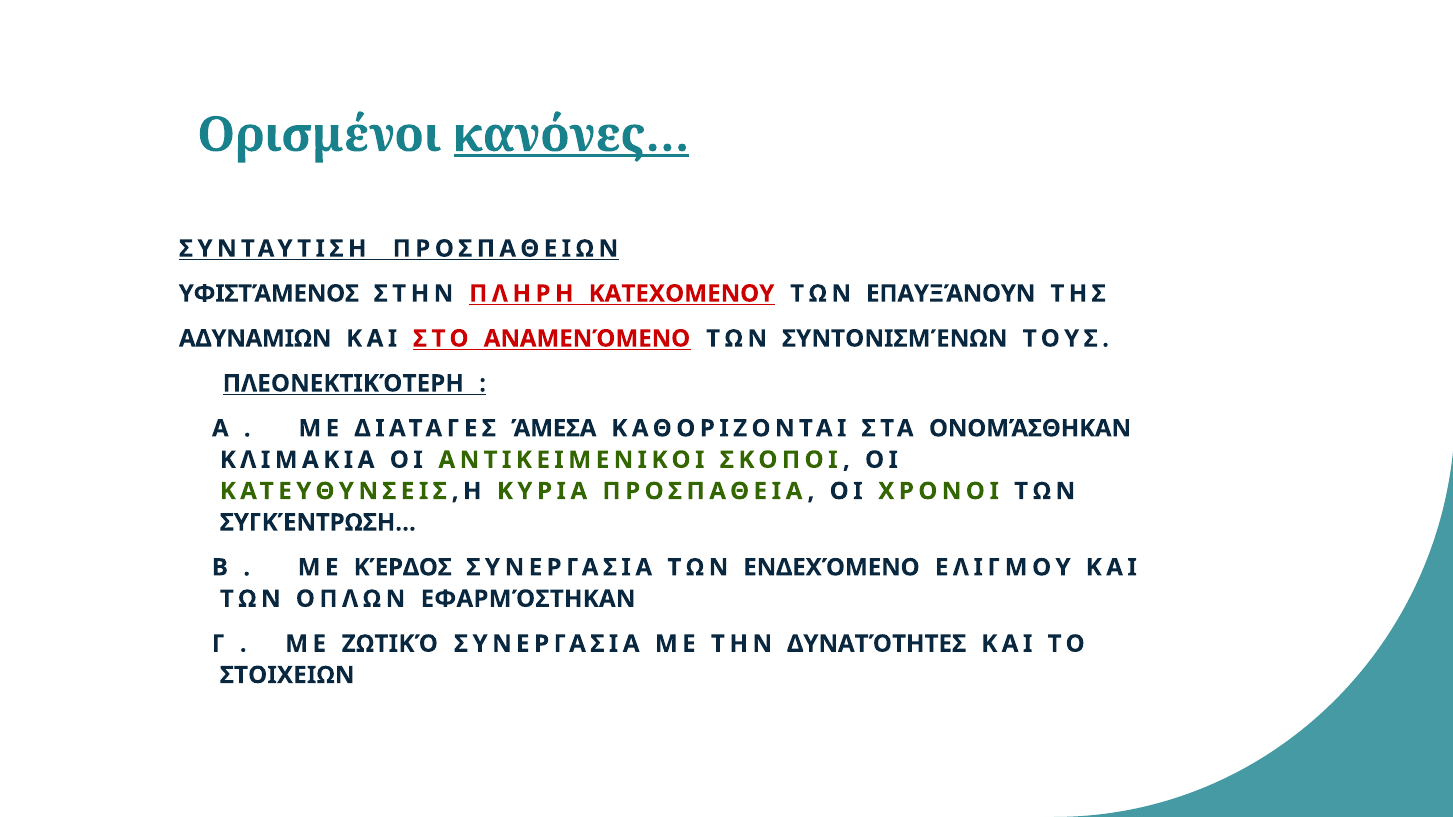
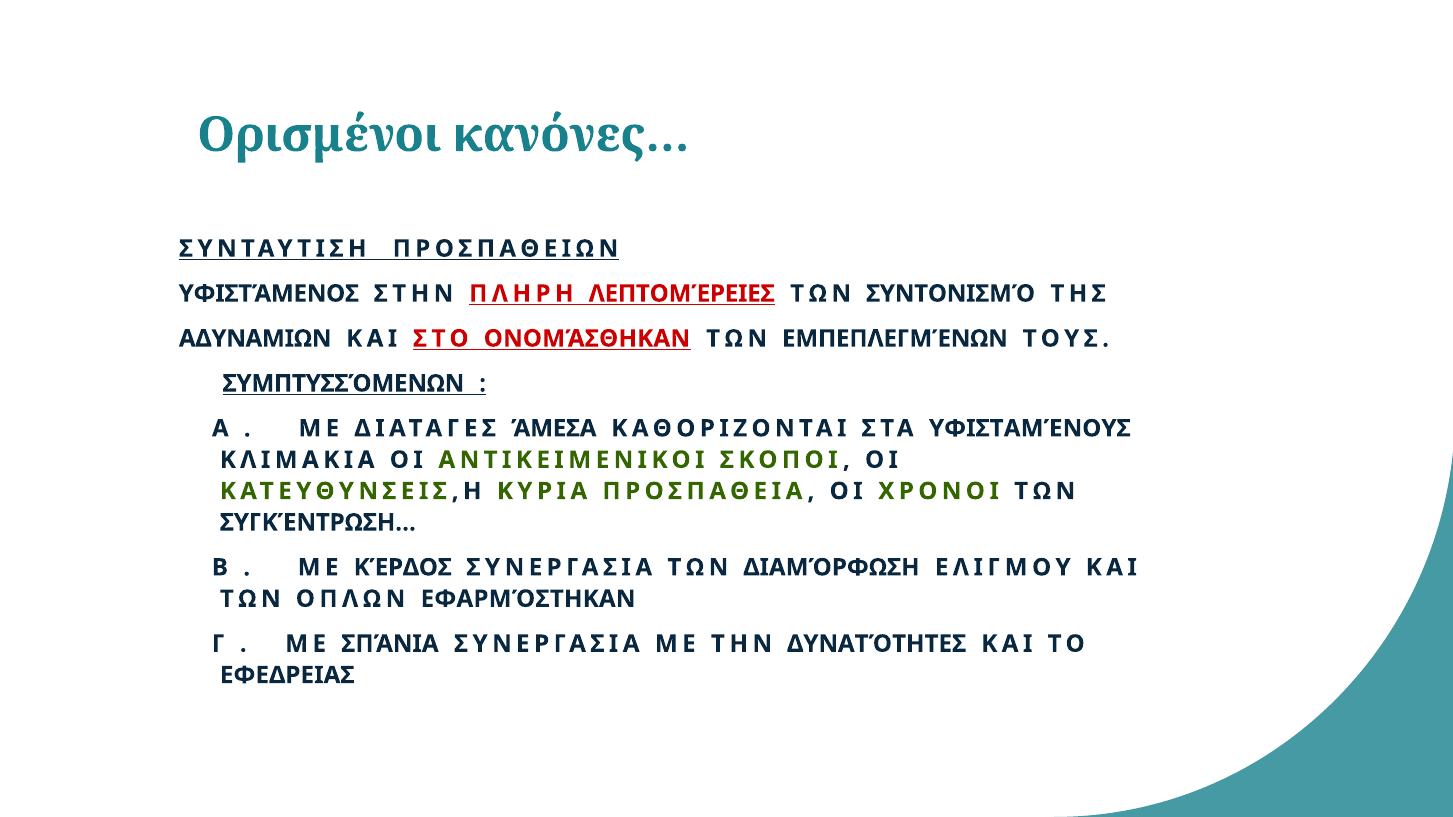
κανόνες… underline: present -> none (572, 135)
ΚΑΤΕΧΟΜΕΝΟΥ: ΚΑΤΕΧΟΜΕΝΟΥ -> ΛΕΠΤΟΜΈΡΕΙΕΣ (682, 294)
ΕΠΑΥΞΆΝΟΥΝ: ΕΠΑΥΞΆΝΟΥΝ -> ΣΥΝΤΟΝΙΣΜΌ (951, 294)
ΑΝΑΜΕΝΌΜΕΝΟ: ΑΝΑΜΕΝΌΜΕΝΟ -> ΟΝΟΜΆΣΘΗΚΑΝ (587, 339)
ΣΥΝΤΟΝΙΣΜΈΝΩΝ: ΣΥΝΤΟΝΙΣΜΈΝΩΝ -> ΕΜΠΕΠΛΕΓΜΈΝΩΝ (895, 339)
ΠΛΕΟΝΕΚΤΙΚΌΤΕΡΗ: ΠΛΕΟΝΕΚΤΙΚΌΤΕΡΗ -> ΣΥΜΠΤΥΣΣΌΜΕΝΩΝ (343, 384)
ΟΝΟΜΆΣΘΗΚΑΝ: ΟΝΟΜΆΣΘΗΚΑΝ -> ΥΦΙΣΤΑΜΈΝΟΥΣ (1030, 429)
ΕΝΔΕΧΌΜΕΝΟ: ΕΝΔΕΧΌΜΕΝΟ -> ΔΙΑΜΌΡΦΩΣΗ (831, 568)
ΖΩΤΙΚΌ: ΖΩΤΙΚΌ -> ΣΠΆΝΙΑ (390, 644)
ΣΤΟΙΧΕΙΩΝ: ΣΤΟΙΧΕΙΩΝ -> ΕΦΕΔΡΕΙΑΣ (287, 675)
